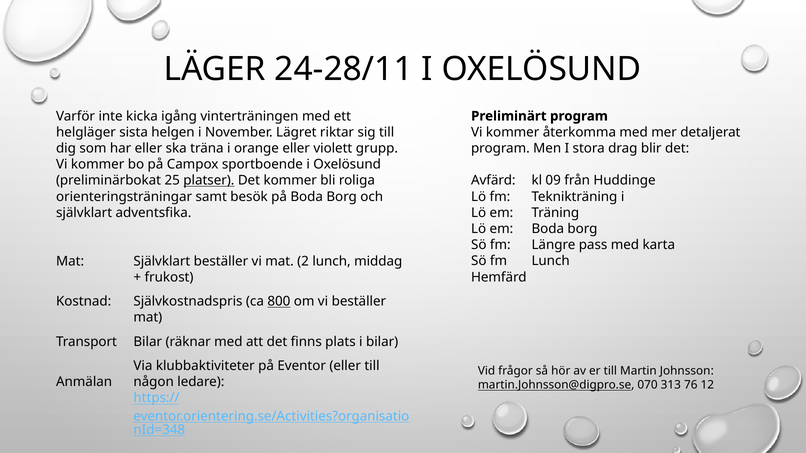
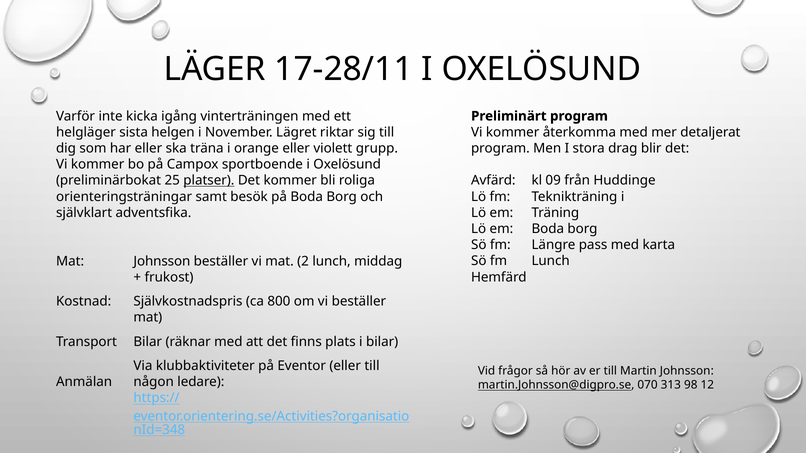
24-28/11: 24-28/11 -> 17-28/11 (344, 69)
Självklart: Självklart -> Johnsson (162, 261)
800 underline: present -> none (279, 302)
76: 76 -> 98 (691, 385)
